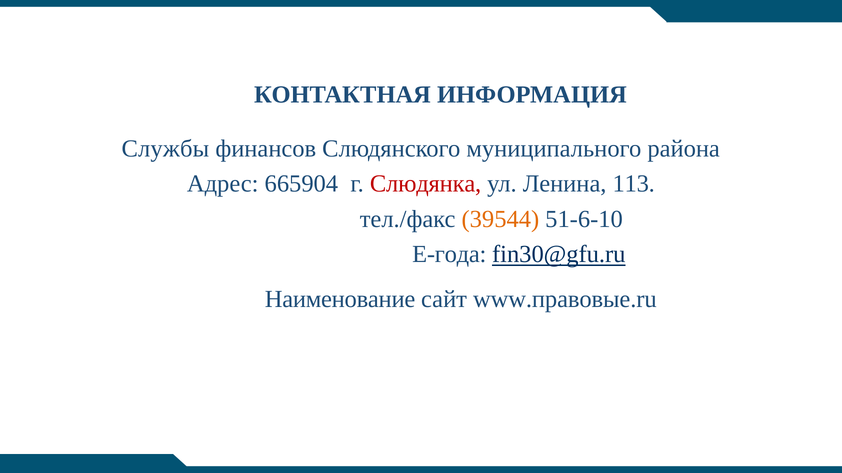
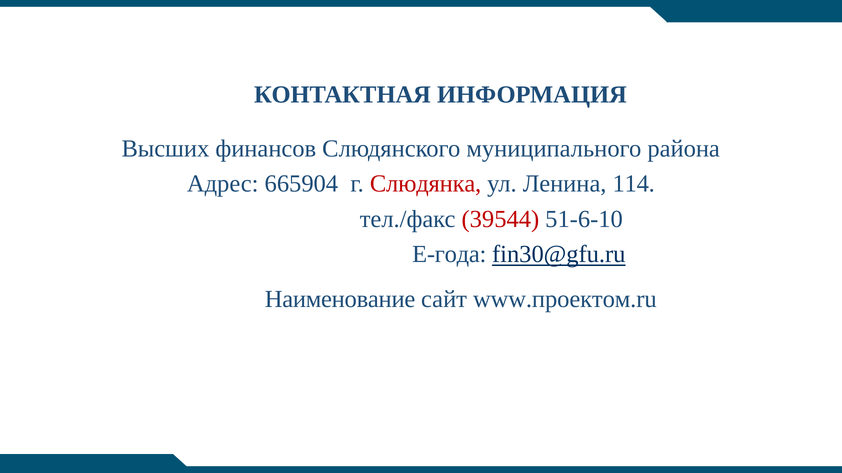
Службы: Службы -> Высших (165, 149)
113: 113 -> 114 (634, 184)
39544 colour: orange -> red (500, 219)
www.правовые.ru: www.правовые.ru -> www.проектом.ru (565, 300)
